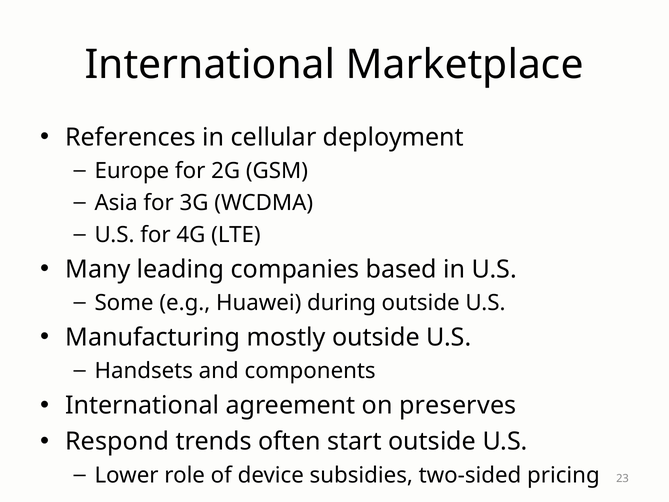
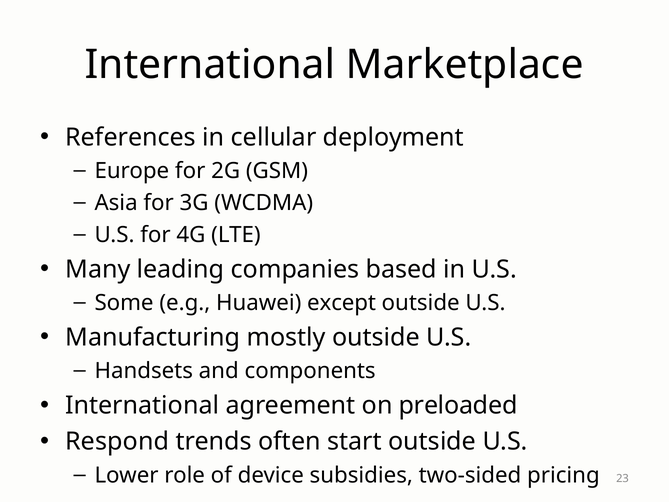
during: during -> except (342, 303)
preserves: preserves -> preloaded (458, 405)
